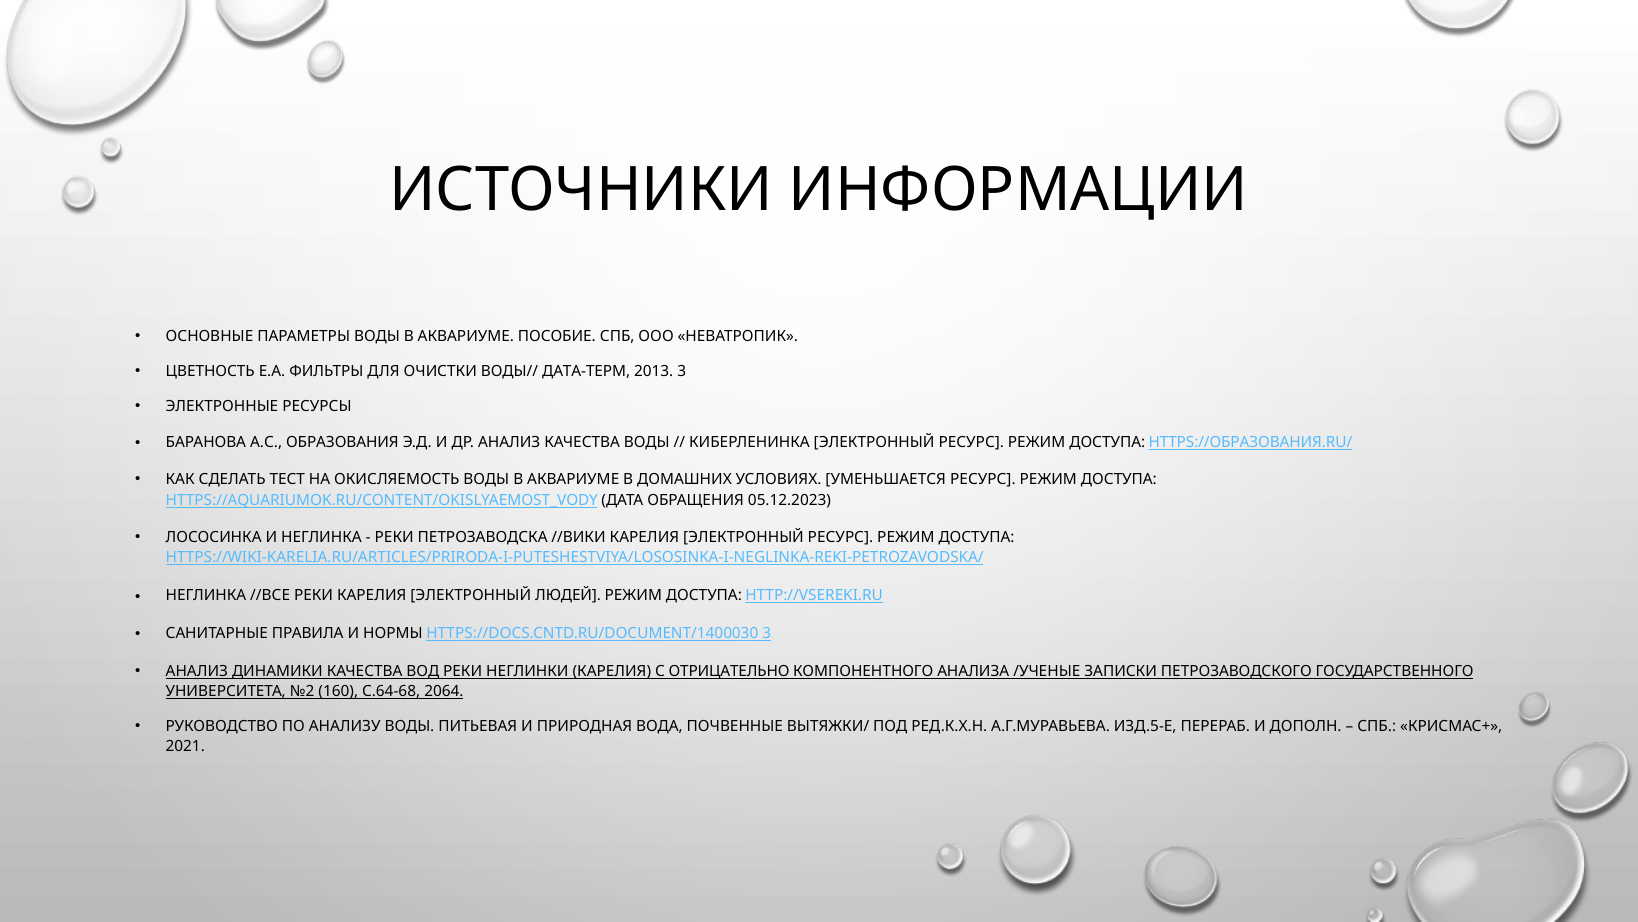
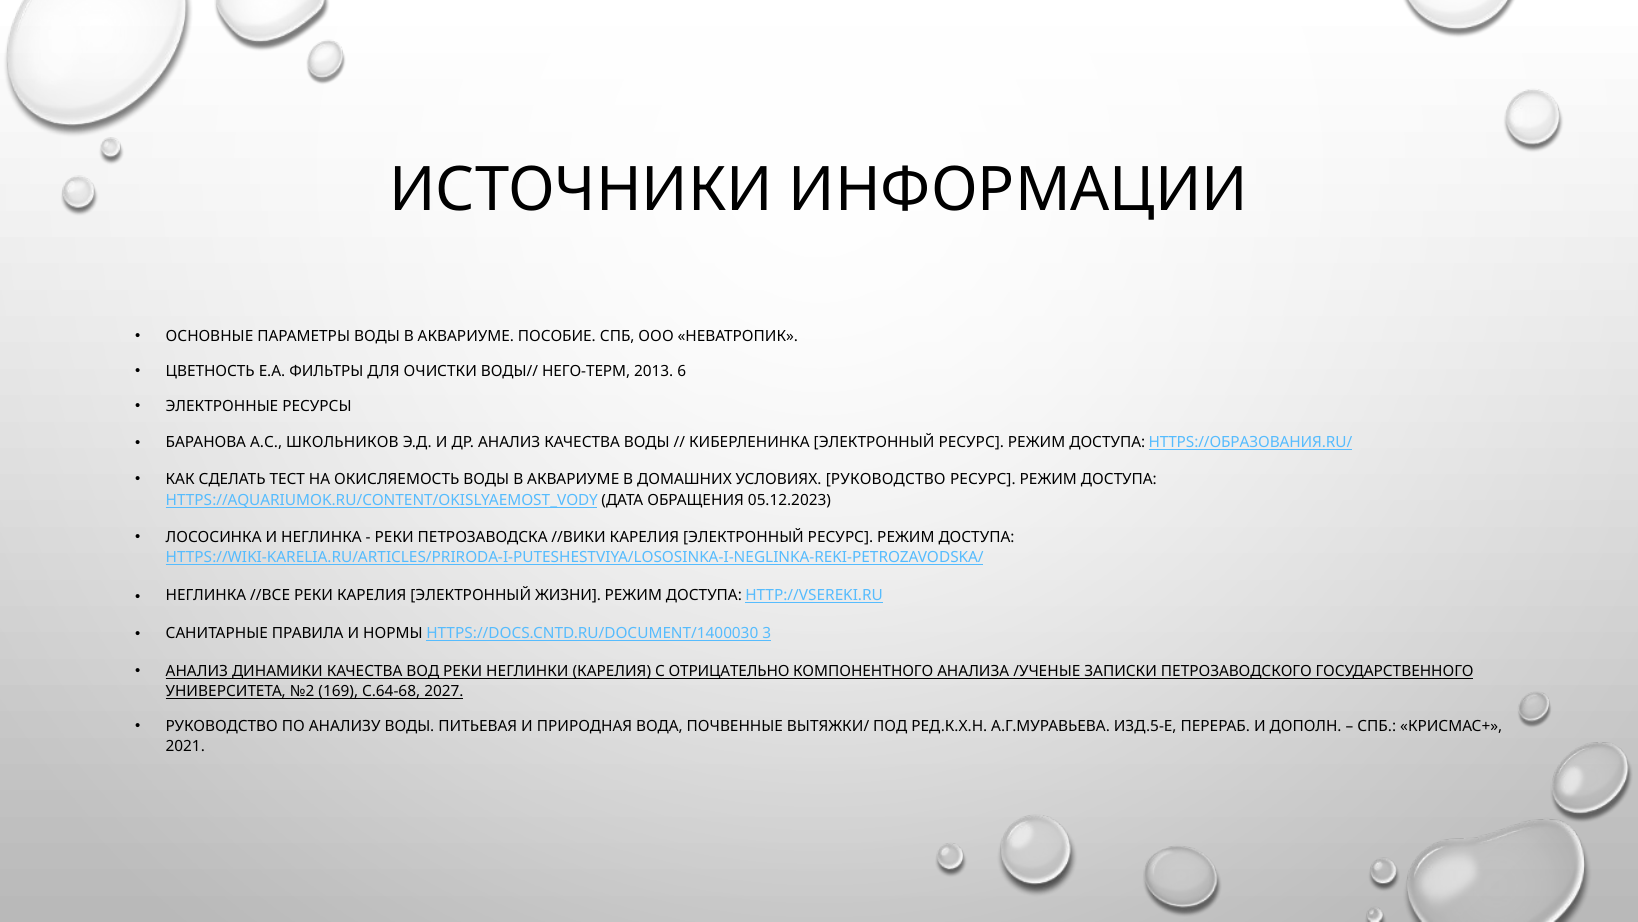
ДАТА-ТЕРМ: ДАТА-ТЕРМ -> НЕГО-ТЕРМ (586, 371)
2013 3: 3 -> 6 (682, 371)
ОБРАЗОВАНИЯ: ОБРАЗОВАНИЯ -> ШКОЛЬНИКОВ (342, 442)
УСЛОВИЯХ УМЕНЬШАЕТСЯ: УМЕНЬШАЕТСЯ -> РУКОВОДСТВО (886, 480)
ЛЮДЕЙ: ЛЮДЕЙ -> ЖИЗНИ (568, 595)
160: 160 -> 169 (338, 691)
2064: 2064 -> 2027 (444, 691)
